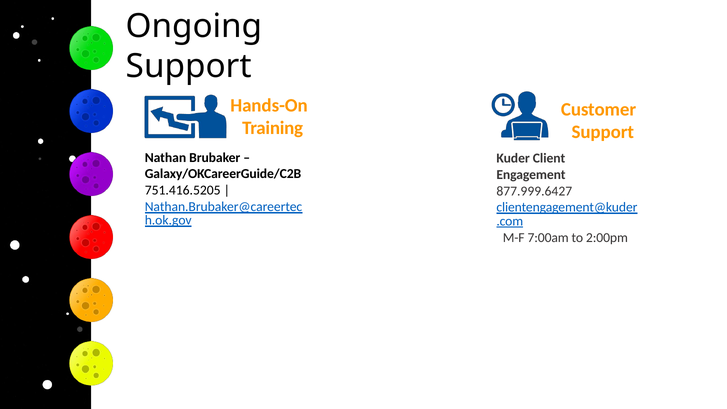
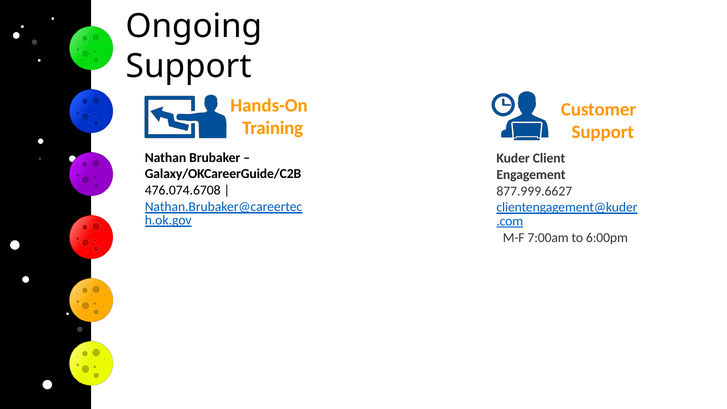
751.416.5205: 751.416.5205 -> 476.074.6708 (183, 190)
877.999.6427: 877.999.6427 -> 877.999.6627 (534, 191)
2:00pm: 2:00pm -> 6:00pm (607, 238)
